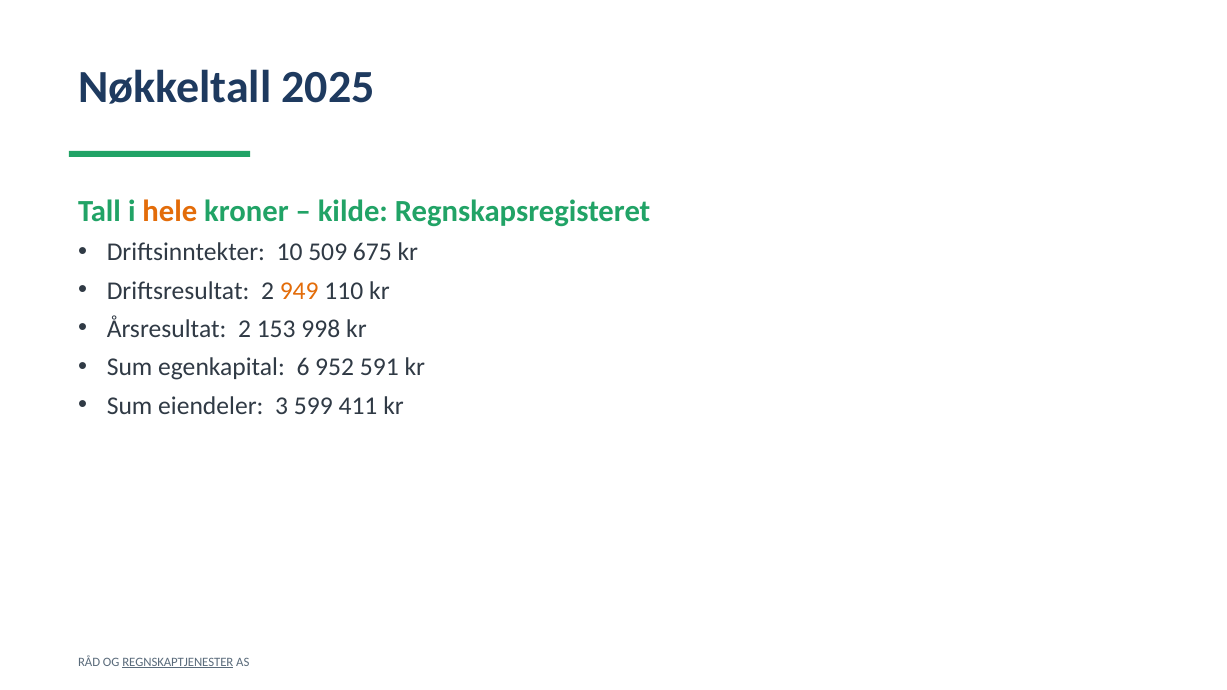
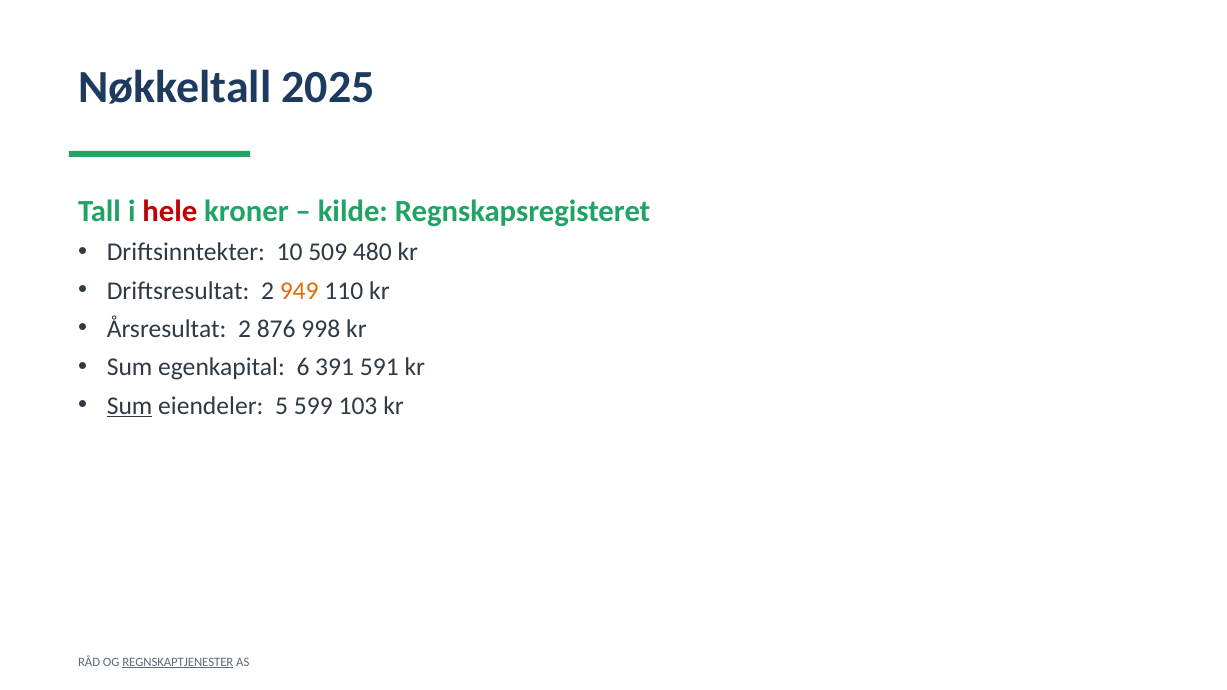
hele colour: orange -> red (170, 211)
675: 675 -> 480 (372, 252)
153: 153 -> 876 (276, 329)
952: 952 -> 391 (335, 367)
Sum underline: none -> present (130, 406)
3: 3 -> 5 (282, 406)
411: 411 -> 103 (358, 406)
